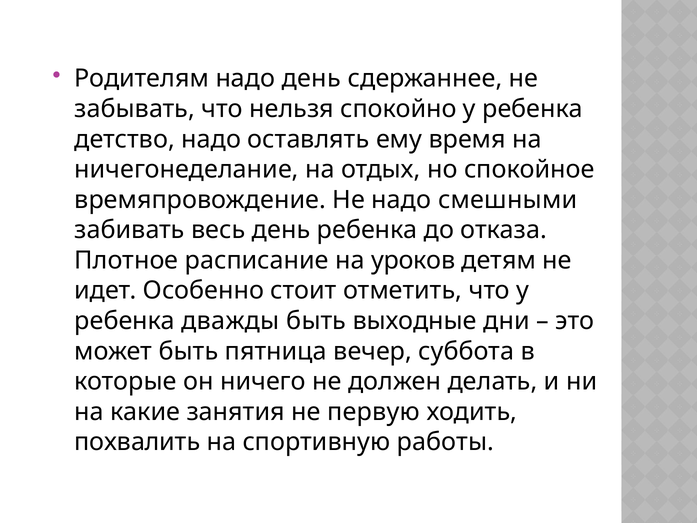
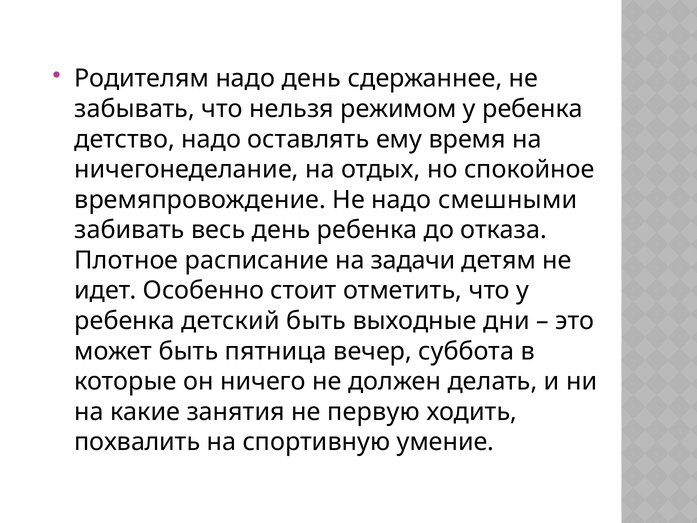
спокойно: спокойно -> режимом (399, 109)
уроков: уроков -> задачи (413, 260)
дважды: дважды -> детский (231, 321)
работы: работы -> умение (445, 442)
